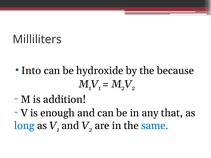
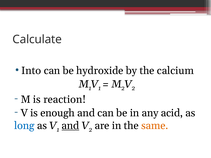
Milliliters: Milliliters -> Calculate (37, 39)
because: because -> calcium (175, 71)
addition: addition -> reaction (65, 100)
that: that -> acid (172, 113)
and underline: none -> present (70, 126)
same colour: blue -> orange (155, 126)
